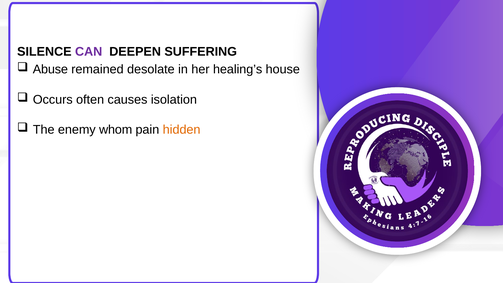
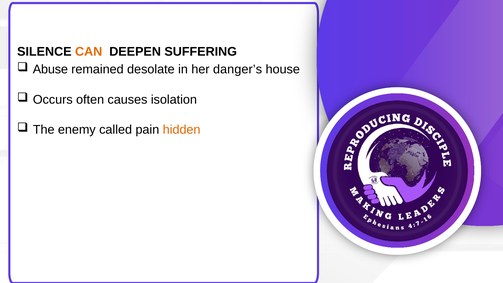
CAN colour: purple -> orange (89, 52)
healing’s: healing’s -> danger’s (238, 69)
whom: whom -> called (116, 130)
